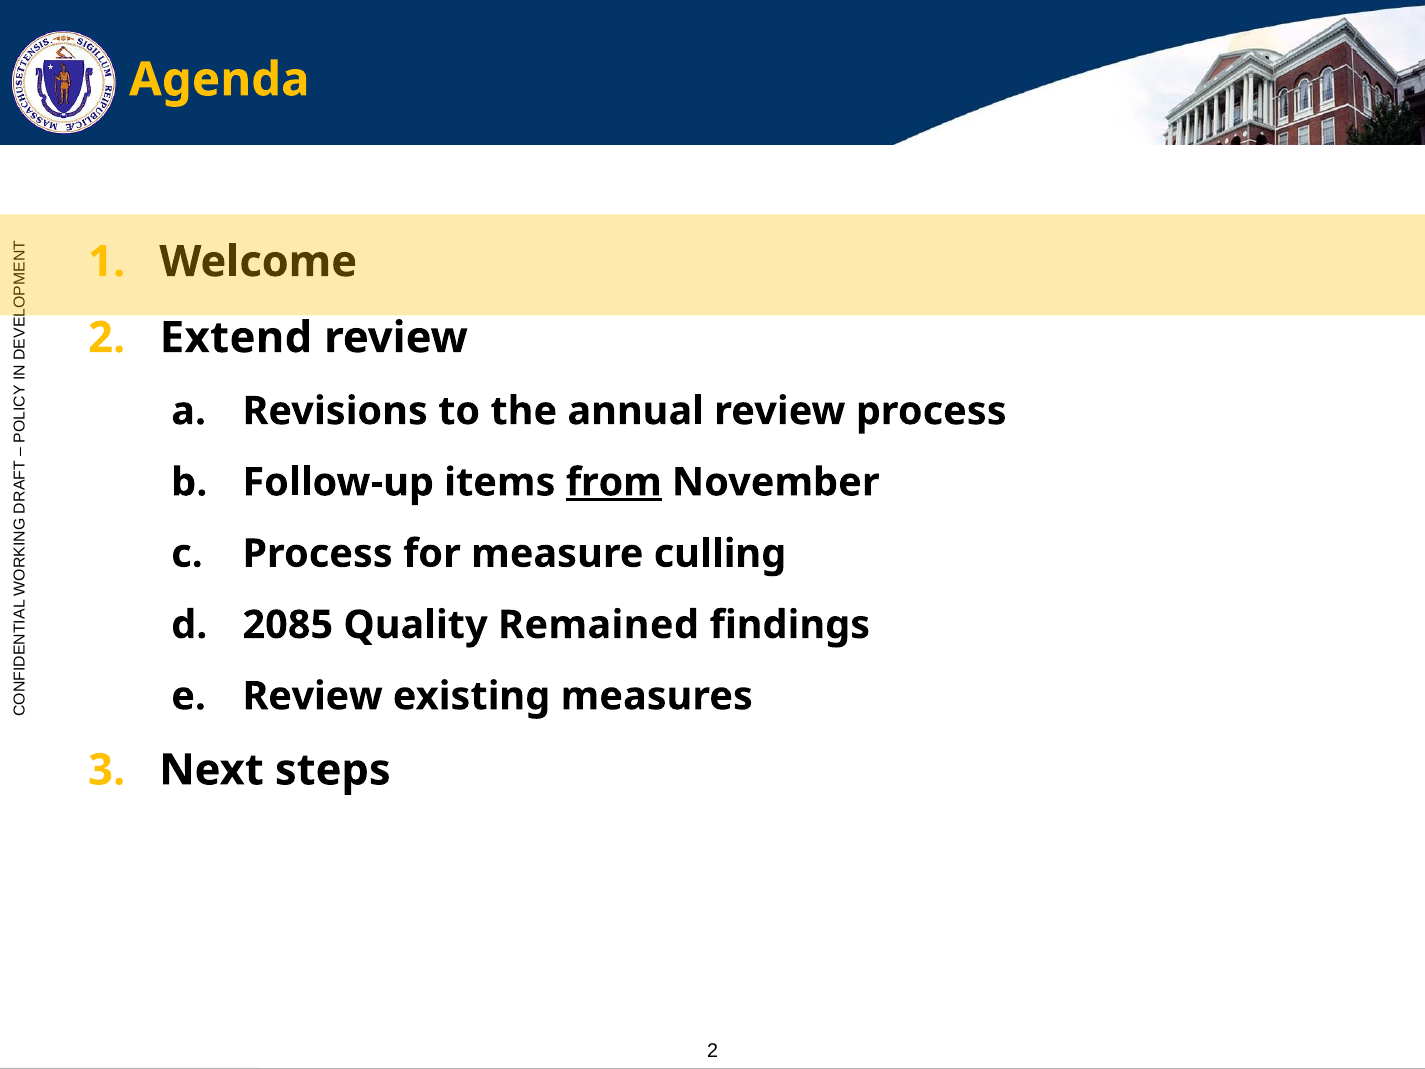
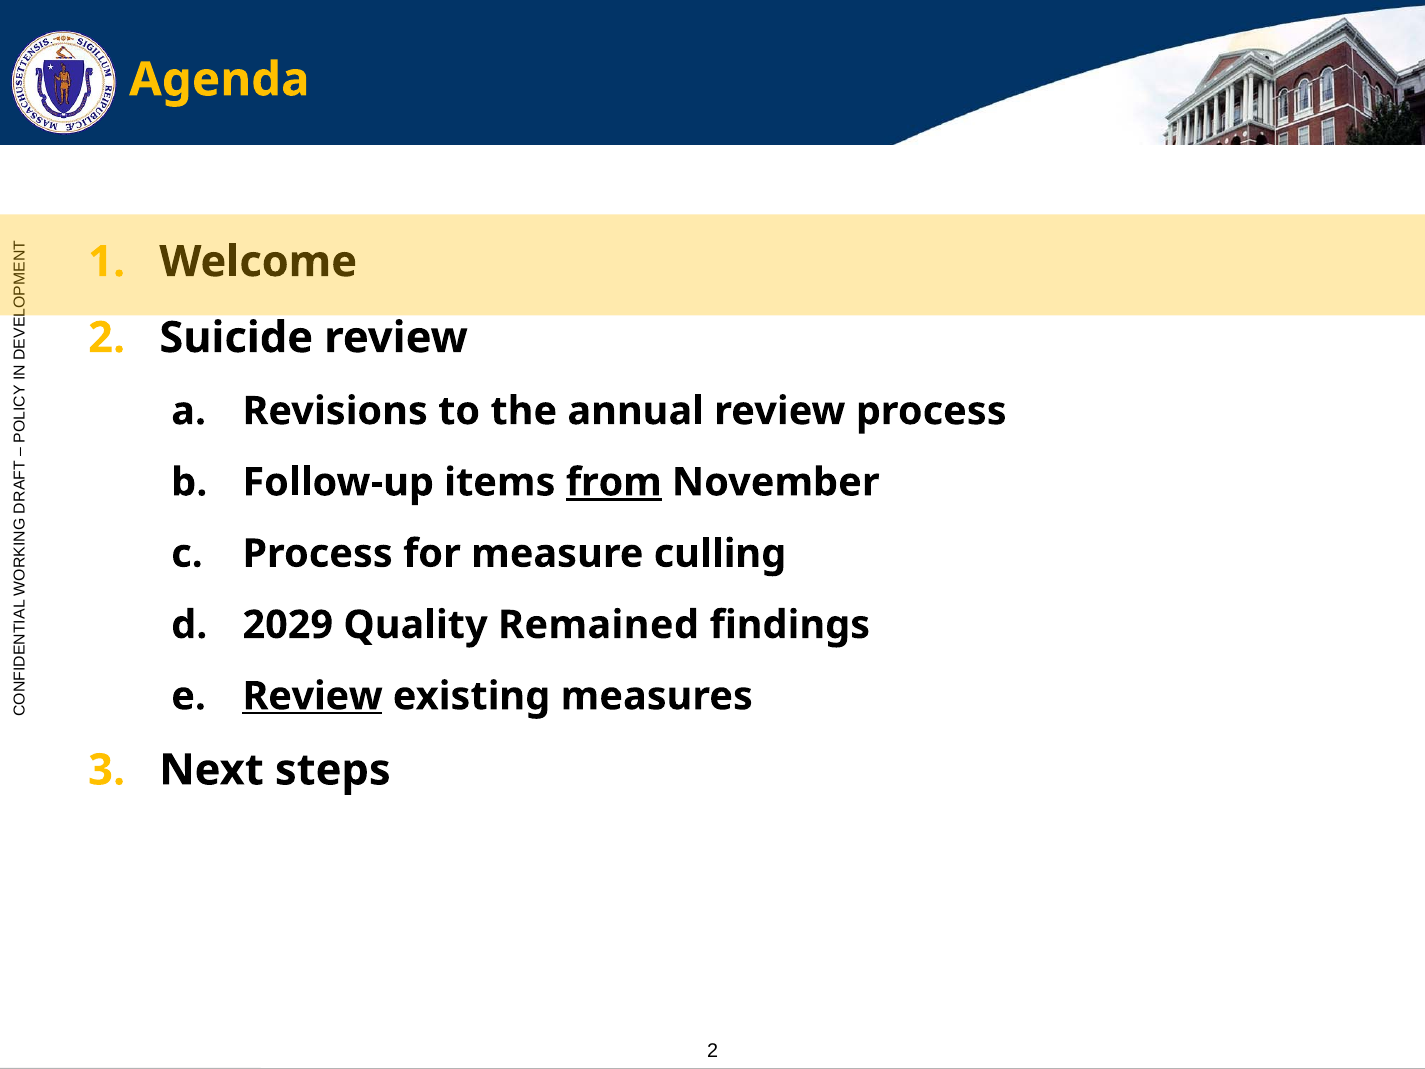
Extend: Extend -> Suicide (236, 338)
2085: 2085 -> 2029 (288, 625)
Review underline: none -> present (313, 696)
